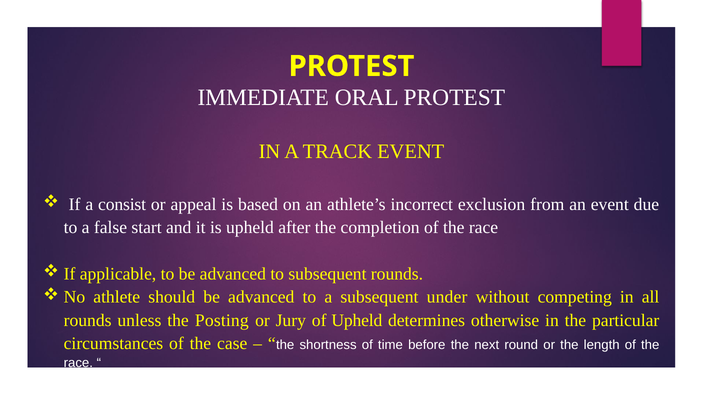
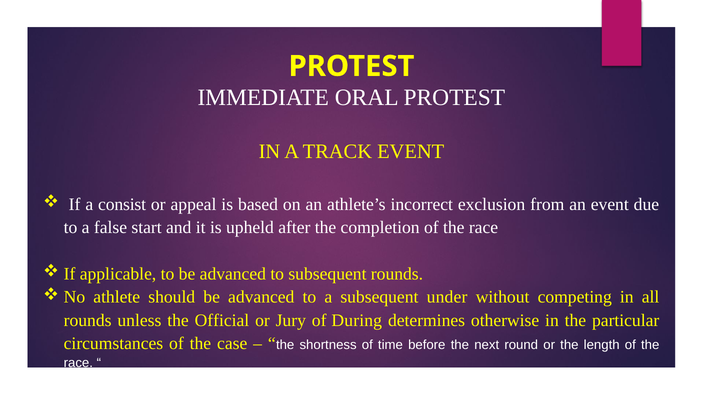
Posting: Posting -> Official (222, 321)
of Upheld: Upheld -> During (357, 321)
